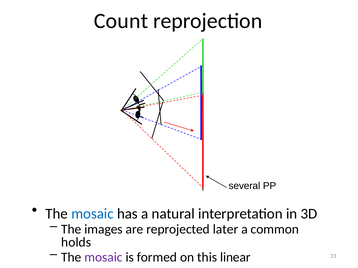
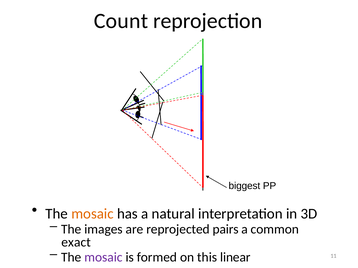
several: several -> biggest (244, 186)
mosaic colour: blue -> orange (92, 214)
later: later -> pairs (226, 230)
holds: holds -> exact (76, 243)
